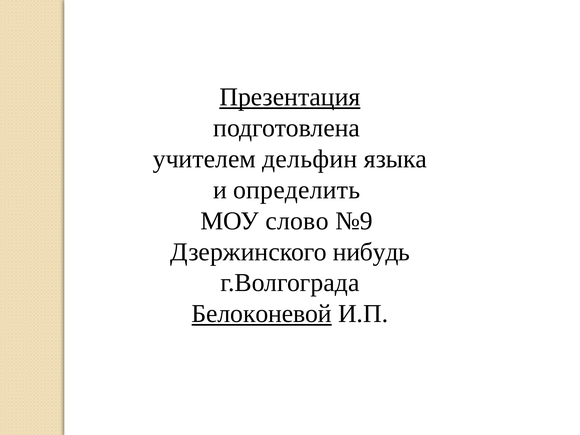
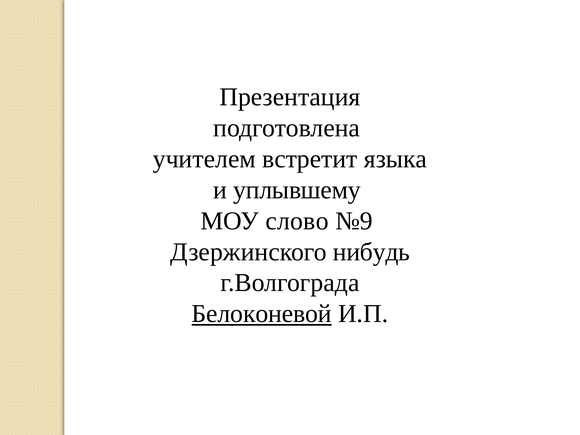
Презентация underline: present -> none (290, 97)
дельфин: дельфин -> встретит (310, 159)
определить: определить -> уплывшему (297, 190)
